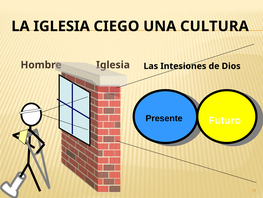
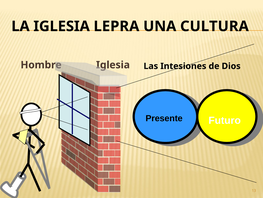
CIEGO: CIEGO -> LEPRA (116, 26)
